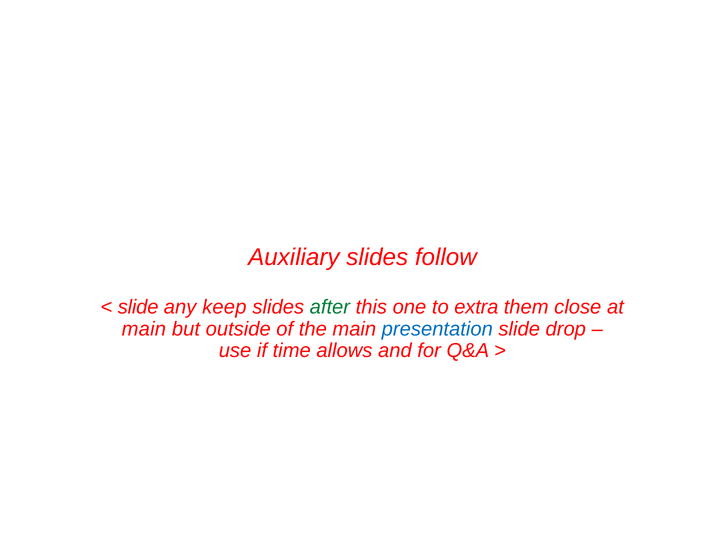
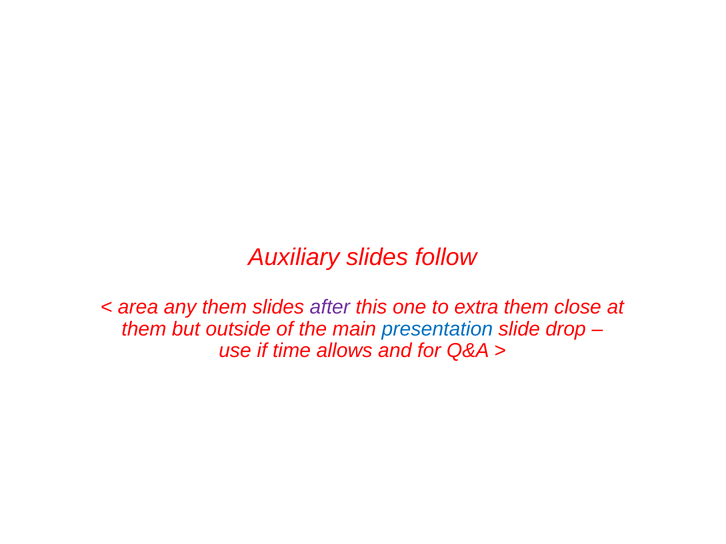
slide: slide -> area (138, 308)
any keep: keep -> them (224, 308)
after colour: green -> purple (330, 308)
main: main -> them (144, 329)
